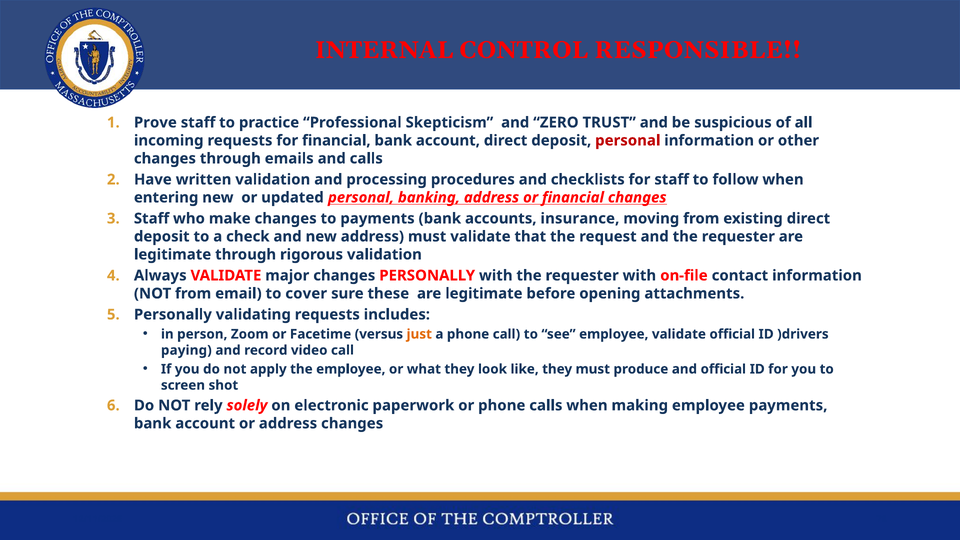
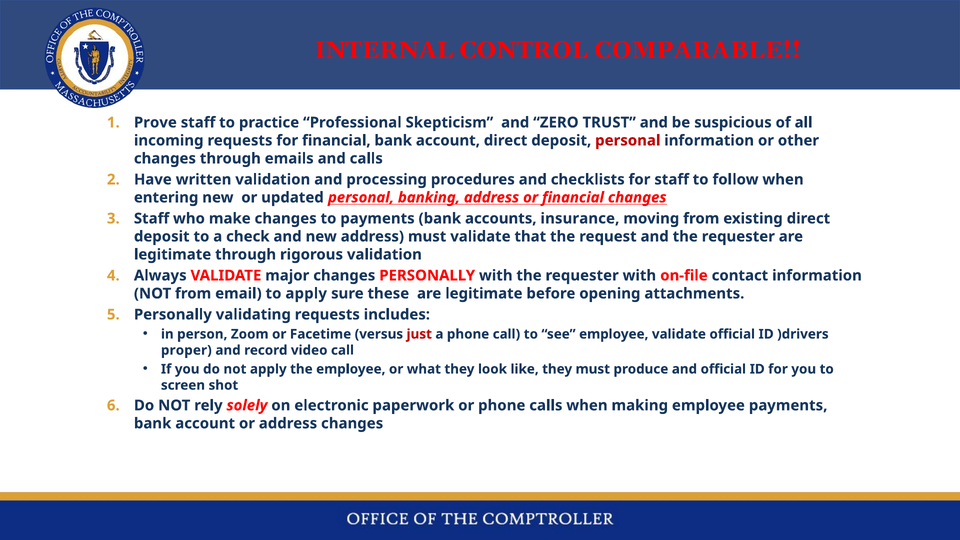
RESPONSIBLE: RESPONSIBLE -> COMPARABLE (698, 50)
to cover: cover -> apply (306, 294)
just colour: orange -> red (419, 334)
paying: paying -> proper (186, 350)
